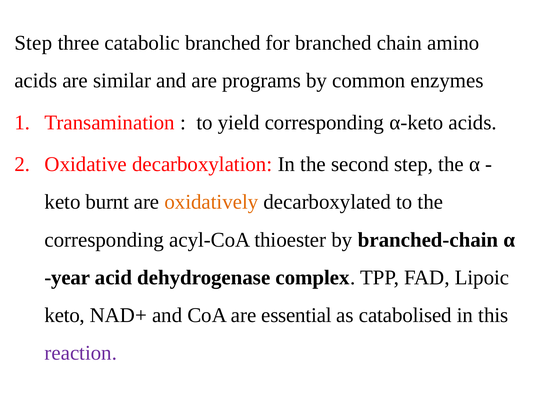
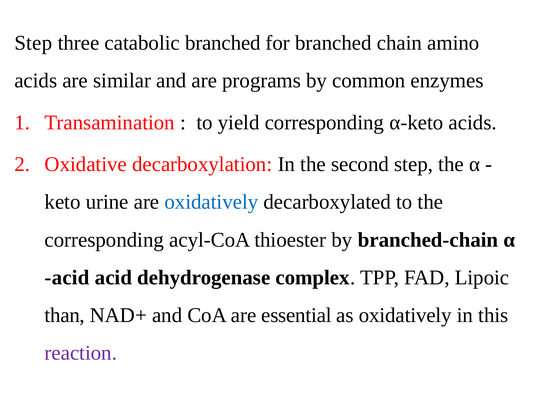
burnt: burnt -> urine (107, 202)
oxidatively colour: orange -> blue (211, 202)
year: year -> acid (67, 277)
keto: keto -> than (65, 315)
as catabolised: catabolised -> oxidatively (405, 315)
